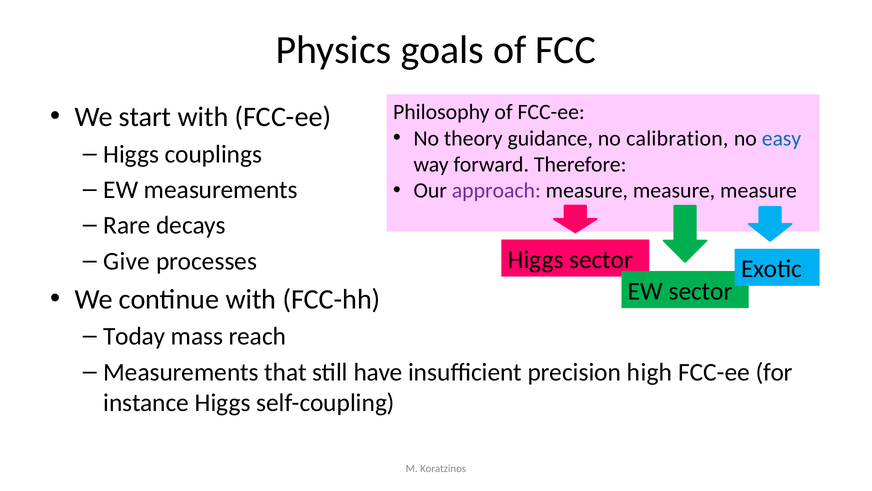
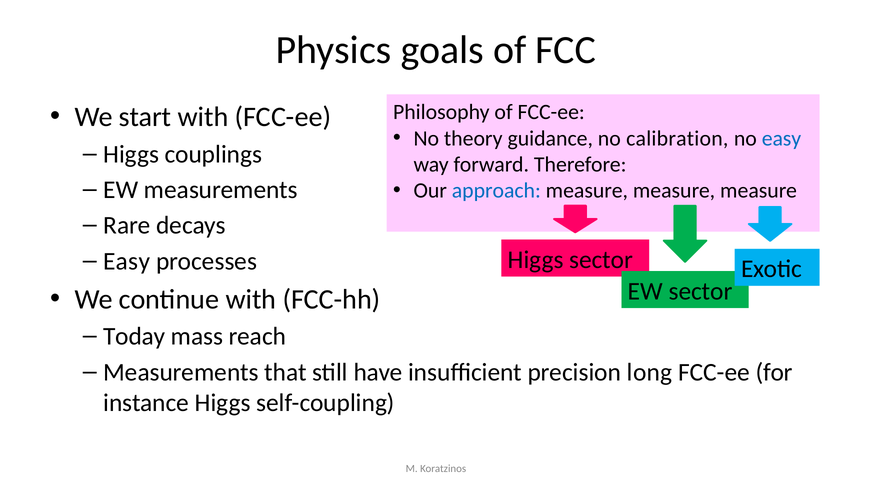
approach colour: purple -> blue (496, 191)
Give: Give -> Easy (127, 261)
high: high -> long (650, 372)
